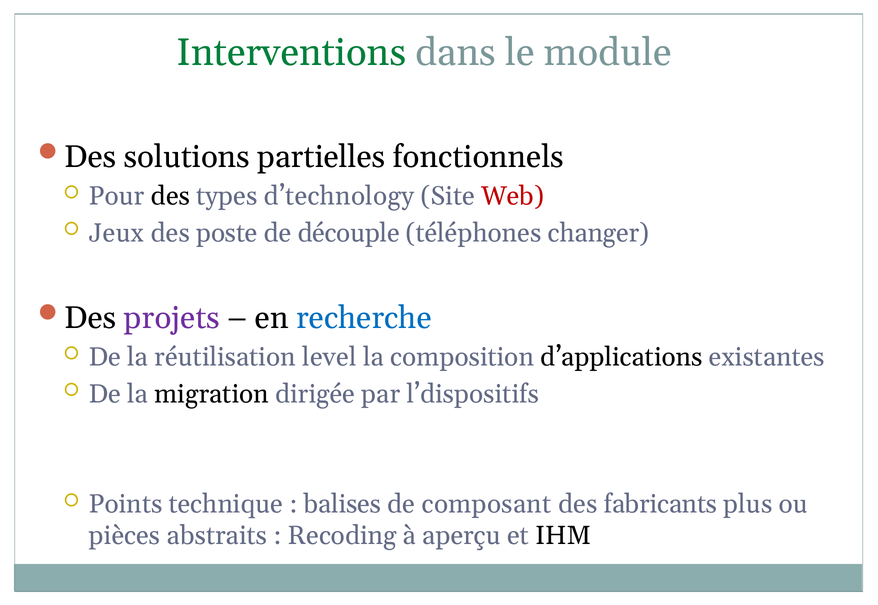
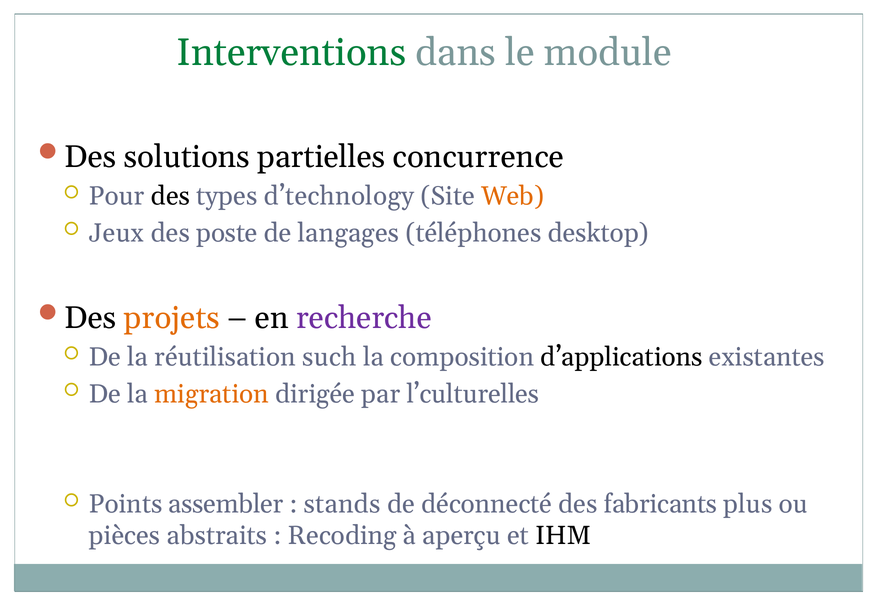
fonctionnels: fonctionnels -> concurrence (478, 157)
Web colour: red -> orange (513, 196)
découple: découple -> langages (348, 233)
changer: changer -> desktop (598, 233)
projets colour: purple -> orange (172, 318)
recherche colour: blue -> purple (364, 318)
level: level -> such (329, 357)
migration colour: black -> orange (212, 394)
l’dispositifs: l’dispositifs -> l’culturelles (473, 394)
technique: technique -> assembler (226, 505)
balises: balises -> stands (342, 505)
composant: composant -> déconnecté (487, 505)
